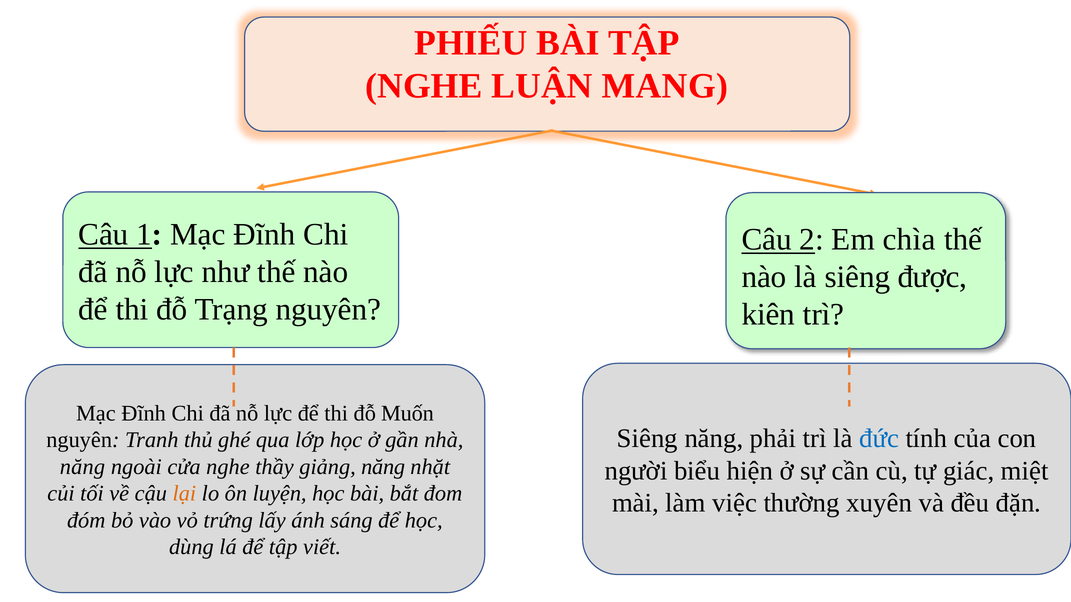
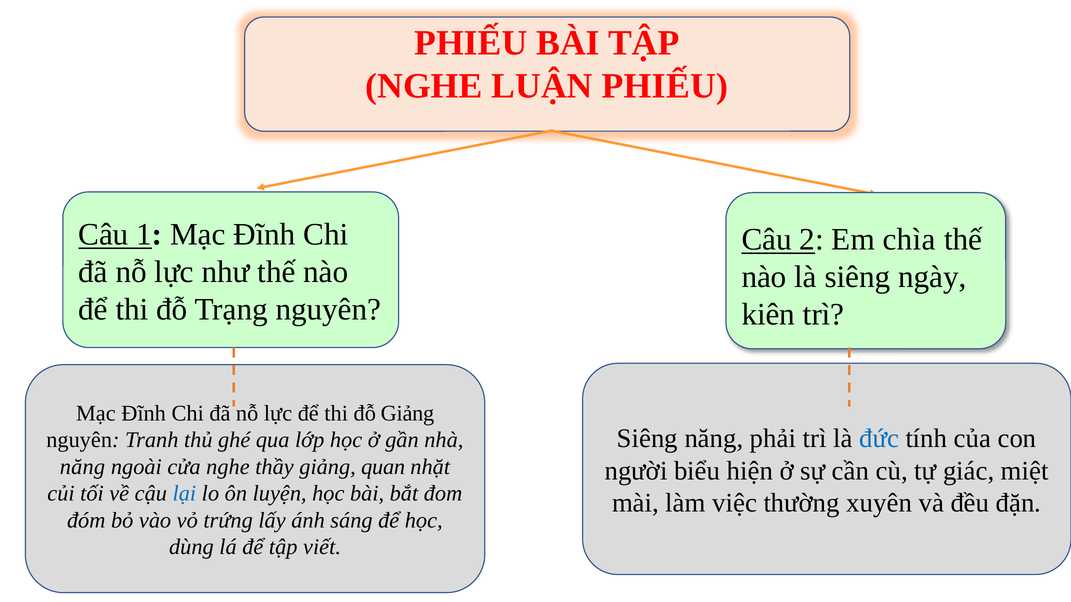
LUẬN MANG: MANG -> PHIẾU (665, 86)
được: được -> ngày (932, 277)
đỗ Muốn: Muốn -> Giảng (407, 414)
giảng năng: năng -> quan (383, 467)
lại colour: orange -> blue (184, 494)
